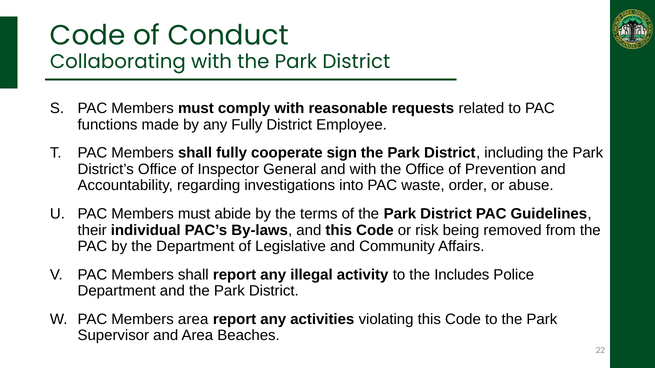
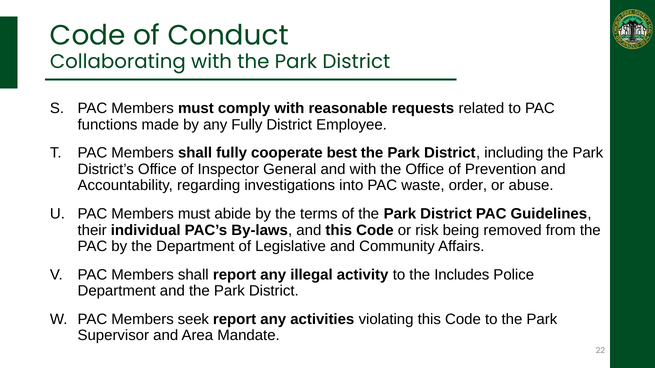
sign: sign -> best (342, 153)
Members area: area -> seek (193, 320)
Beaches: Beaches -> Mandate (249, 336)
